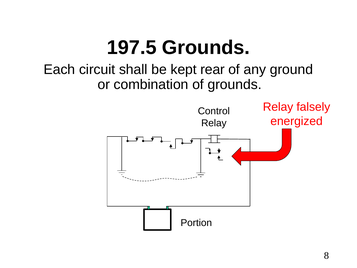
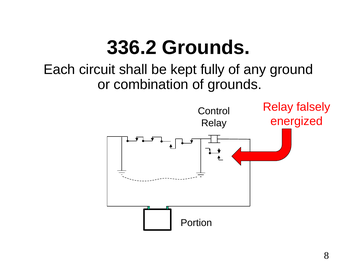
197.5: 197.5 -> 336.2 (132, 47)
rear: rear -> fully (213, 69)
